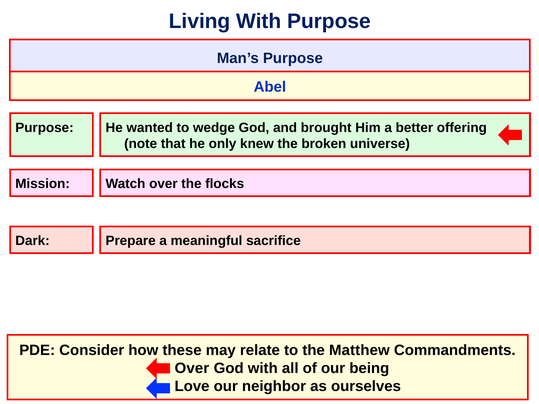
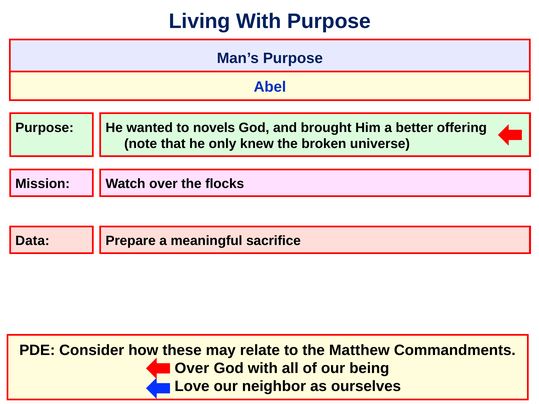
wedge: wedge -> novels (214, 128)
Dark: Dark -> Data (32, 241)
